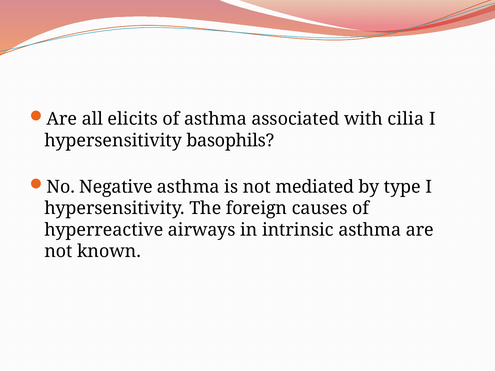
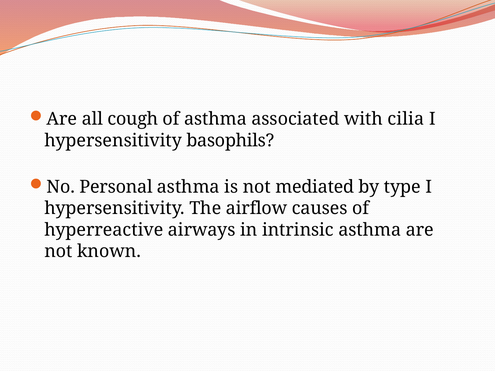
elicits: elicits -> cough (133, 119)
Negative: Negative -> Personal (116, 187)
foreign: foreign -> airflow (257, 208)
